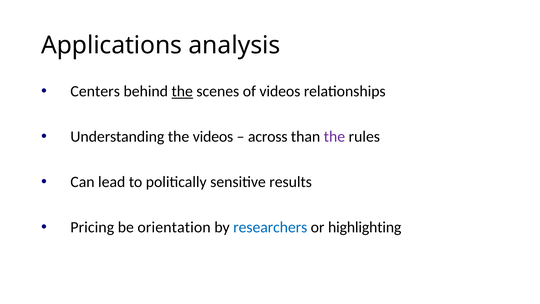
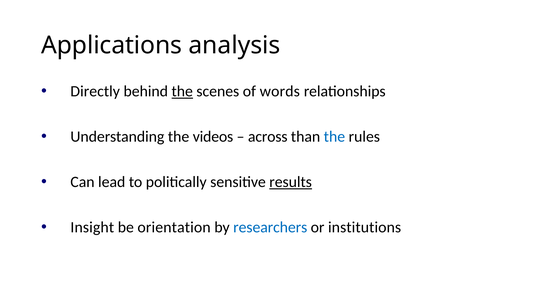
Centers: Centers -> Directly (95, 91)
of videos: videos -> words (280, 91)
the colour: purple -> blue (334, 137)
results underline: none -> present (291, 182)
Pricing: Pricing -> Insight (92, 227)
highlighting: highlighting -> institutions (365, 227)
